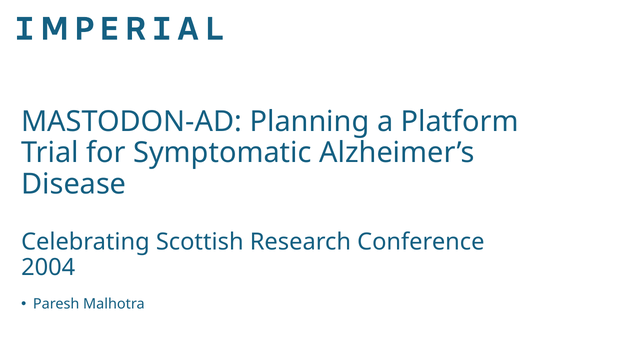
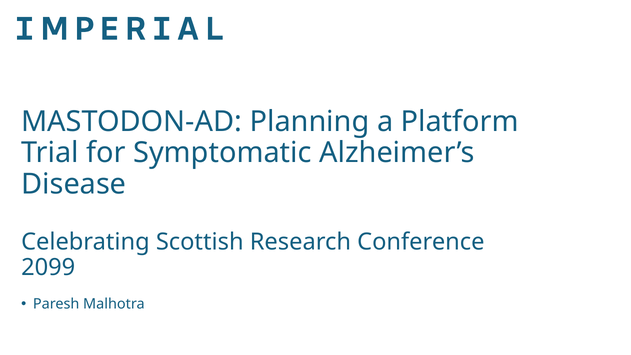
2004: 2004 -> 2099 (48, 267)
